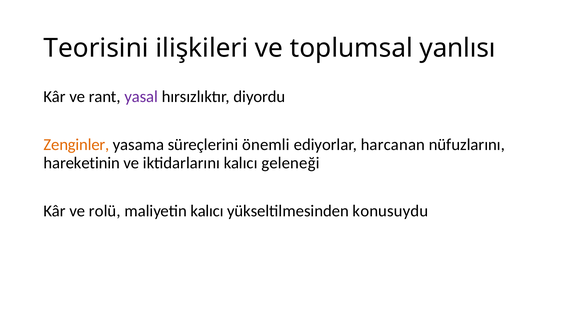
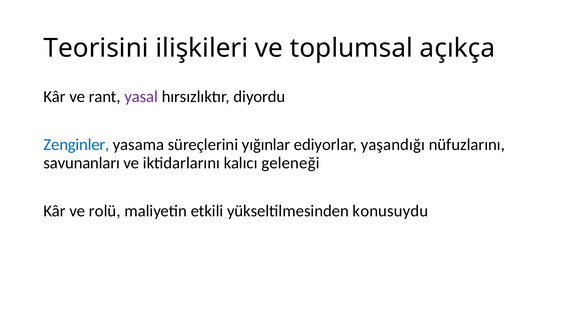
yanlısı: yanlısı -> açıkça (457, 48)
Zenginler colour: orange -> blue (77, 145)
önemli: önemli -> yığınlar (266, 145)
harcanan: harcanan -> yaşandığı (393, 145)
hareketinin: hareketinin -> savunanları (82, 163)
maliyetin kalıcı: kalıcı -> etkili (207, 211)
